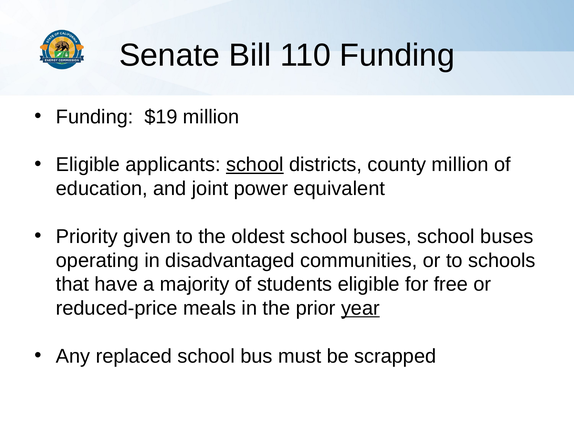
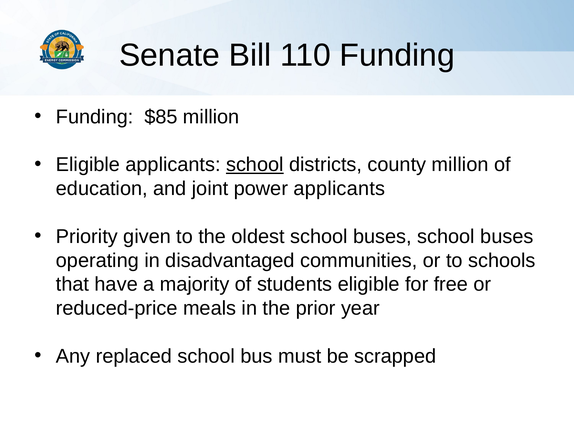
$19: $19 -> $85 (161, 117)
power equivalent: equivalent -> applicants (339, 188)
year underline: present -> none (360, 308)
